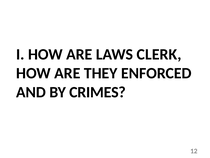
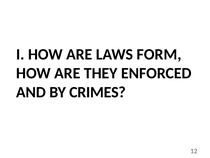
CLERK: CLERK -> FORM (159, 54)
